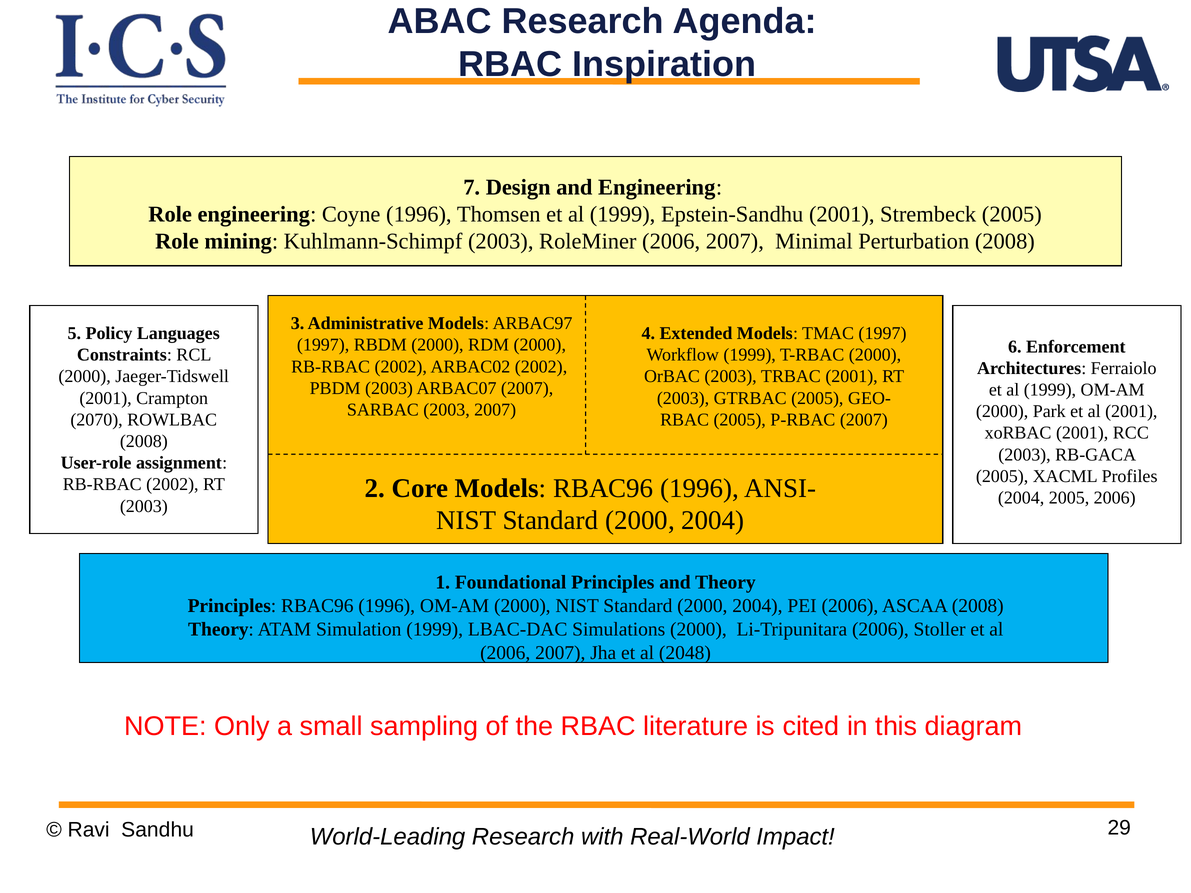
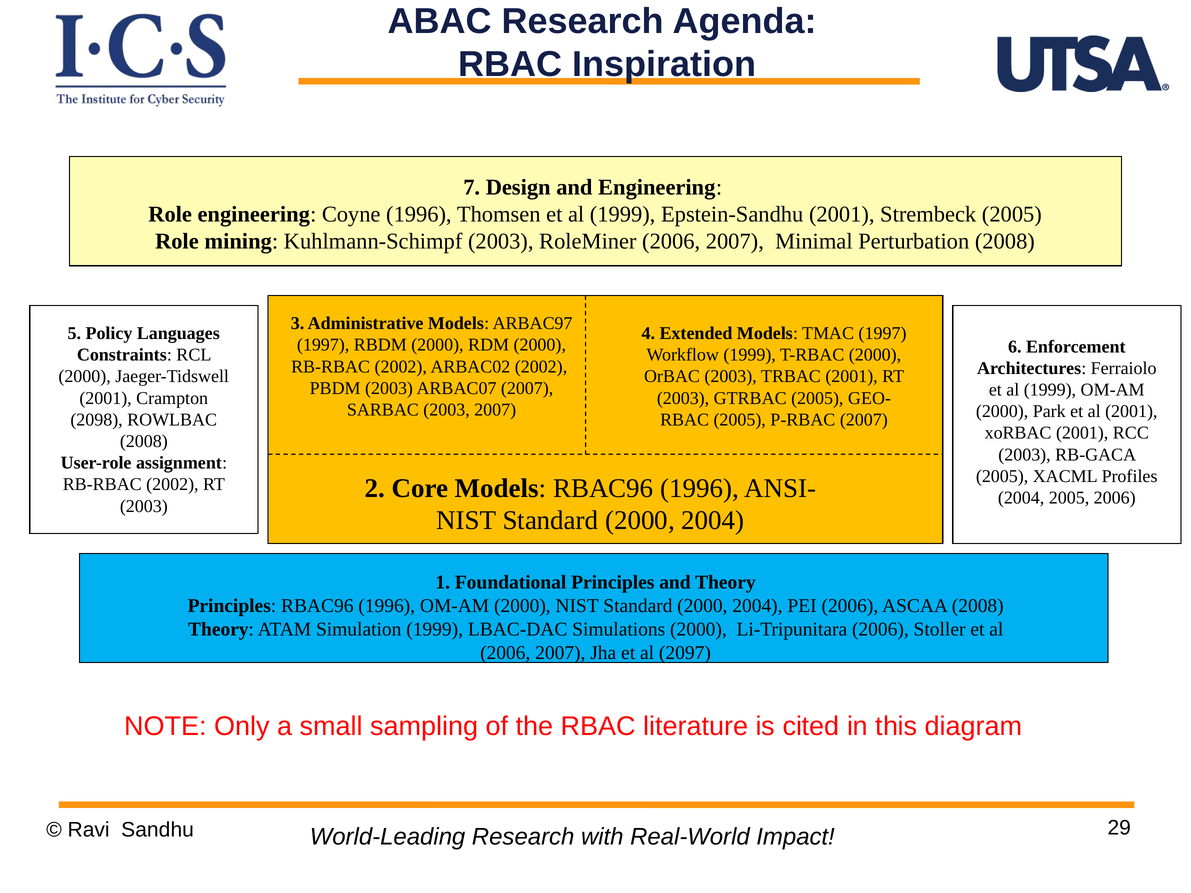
2070: 2070 -> 2098 (97, 420)
2048: 2048 -> 2097 (685, 653)
